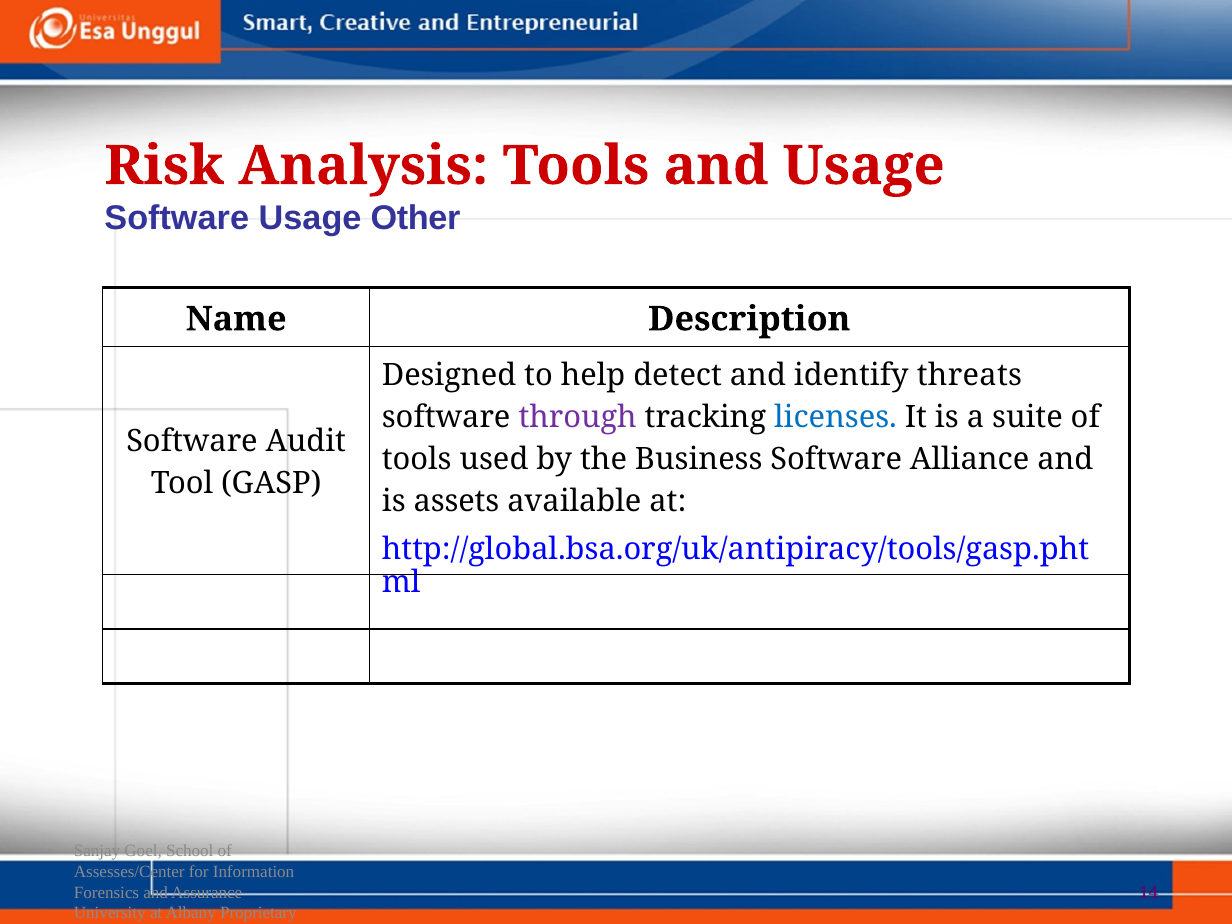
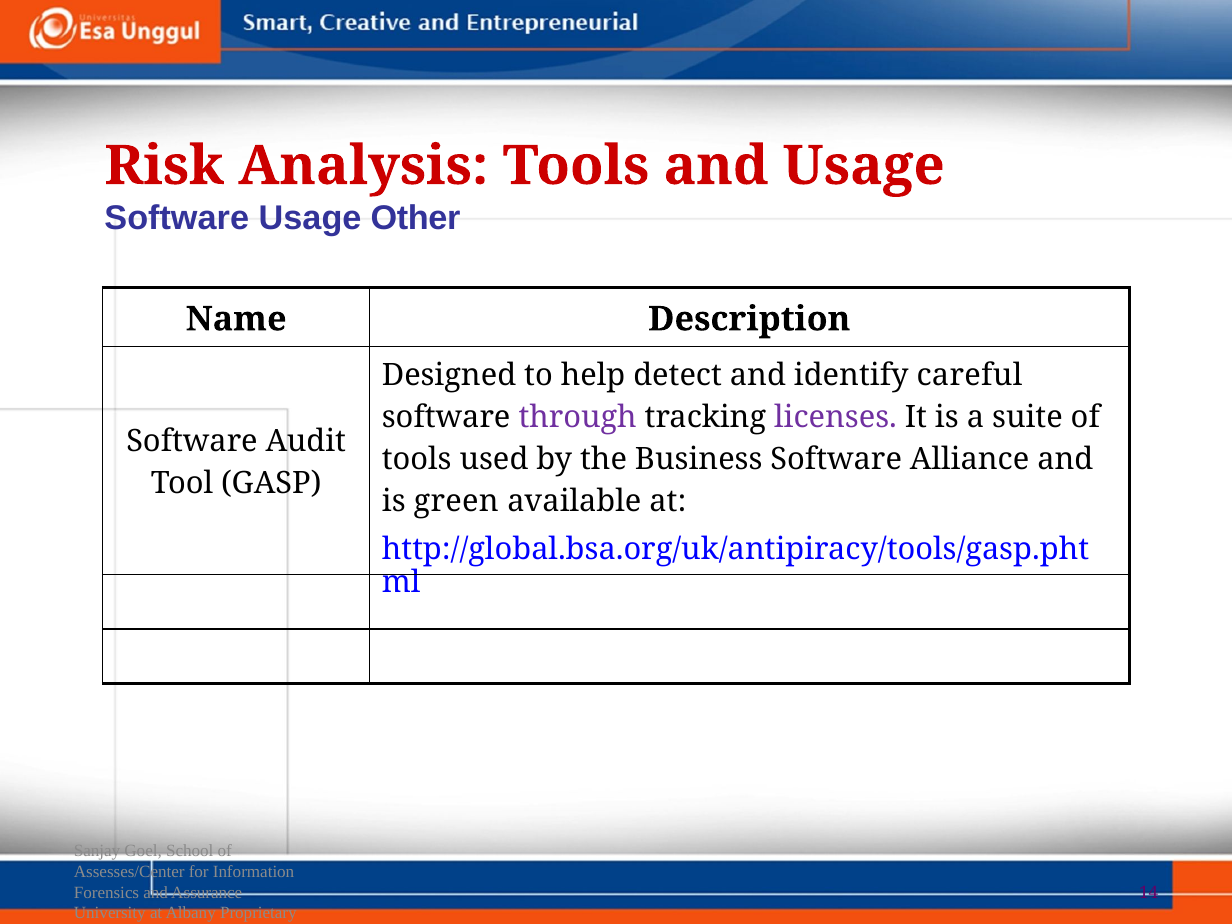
threats: threats -> careful (969, 375)
licenses colour: blue -> purple (836, 417)
assets: assets -> green (456, 501)
